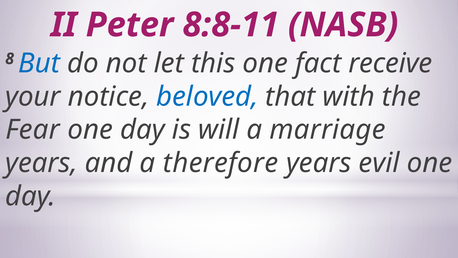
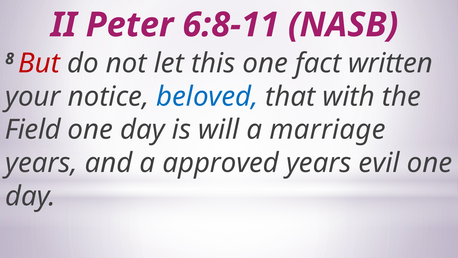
8:8-11: 8:8-11 -> 6:8-11 (231, 25)
But colour: blue -> red (39, 63)
receive: receive -> written (390, 63)
Fear: Fear -> Field (33, 130)
therefore: therefore -> approved (221, 163)
